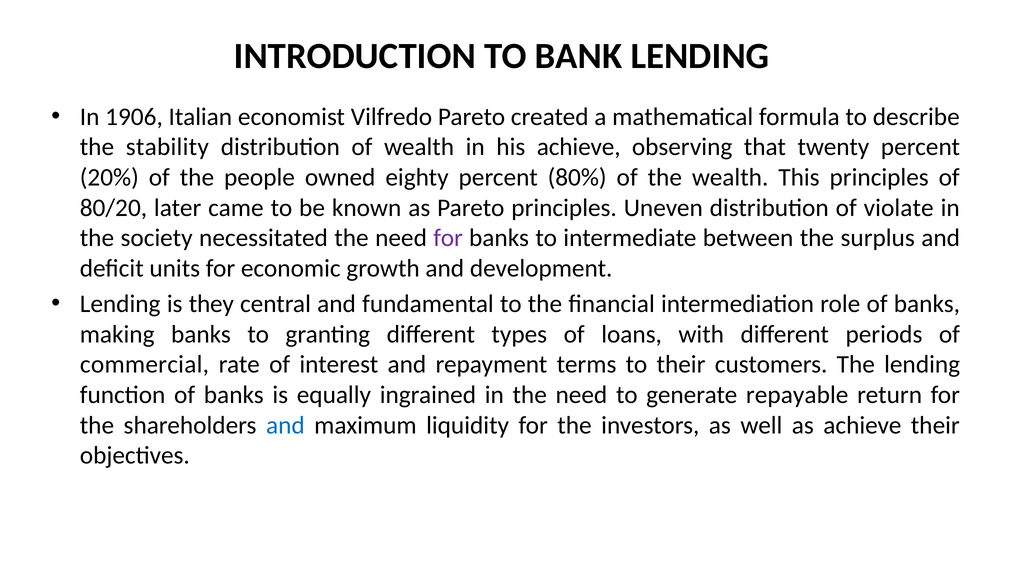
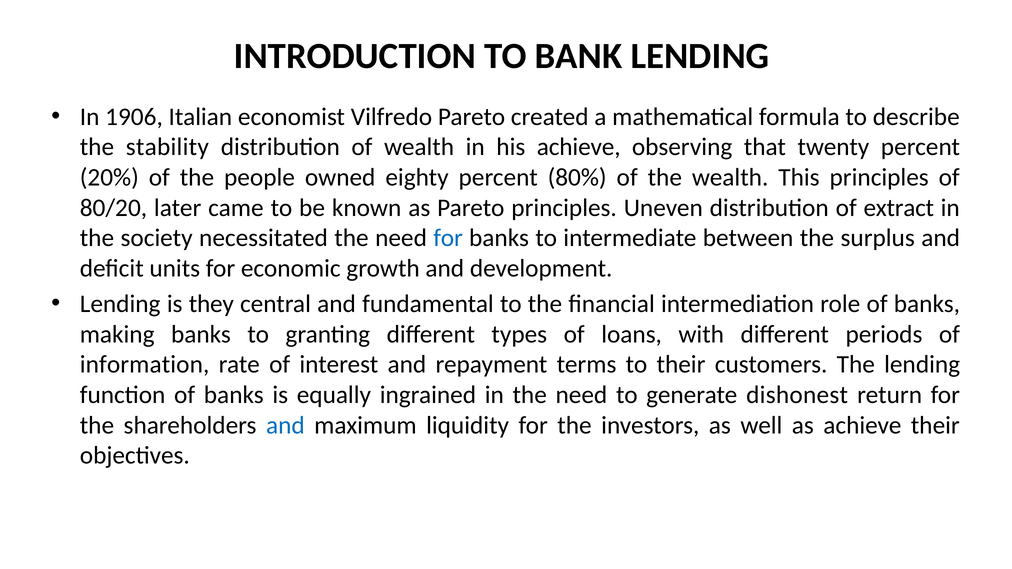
violate: violate -> extract (899, 208)
for colour: purple -> blue (448, 238)
commercial: commercial -> information (145, 365)
repayable: repayable -> dishonest (797, 395)
